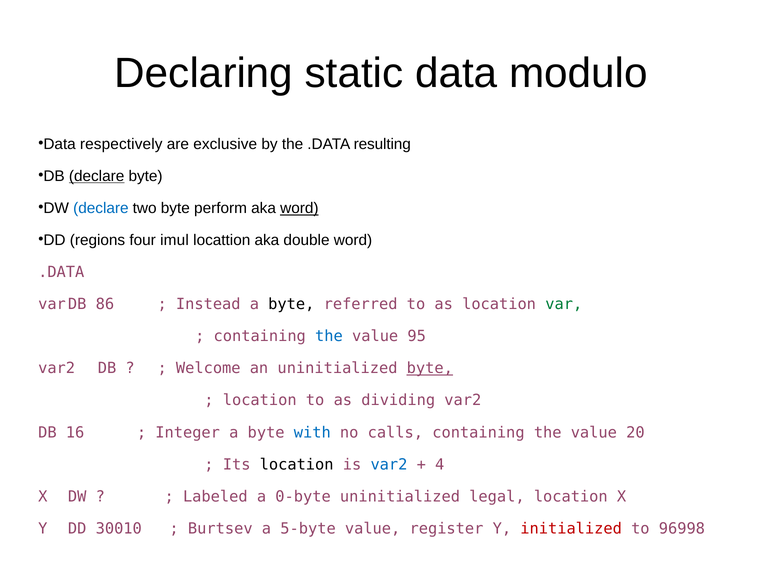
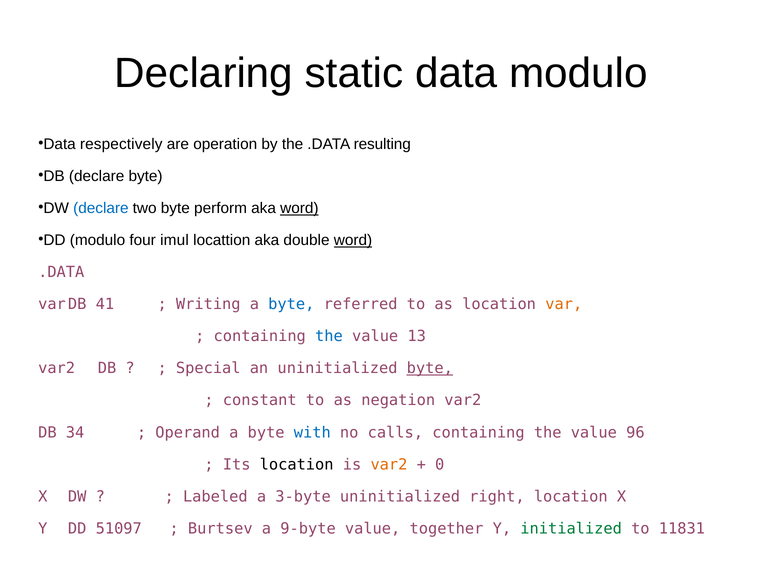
exclusive: exclusive -> operation (225, 144)
declare underline: present -> none (97, 176)
DD regions: regions -> modulo (97, 240)
word underline: none -> present (353, 240)
86: 86 -> 41 (105, 304)
Instead: Instead -> Writing (208, 304)
byte colour: black -> blue (291, 304)
var colour: green -> orange (564, 304)
95: 95 -> 13 (417, 336)
Welcome: Welcome -> Special (208, 368)
location: location -> constant (260, 401)
dividing: dividing -> negation (398, 401)
16: 16 -> 34 (75, 433)
Integer: Integer -> Operand (188, 433)
20: 20 -> 96 (635, 433)
var2 colour: blue -> orange (389, 465)
4: 4 -> 0 (440, 465)
0-byte: 0-byte -> 3-byte (303, 497)
legal: legal -> right (497, 497)
30010: 30010 -> 51097 (119, 529)
5-byte: 5-byte -> 9-byte (308, 529)
register: register -> together (446, 529)
initialized colour: red -> green (571, 529)
96998: 96998 -> 11831 (682, 529)
